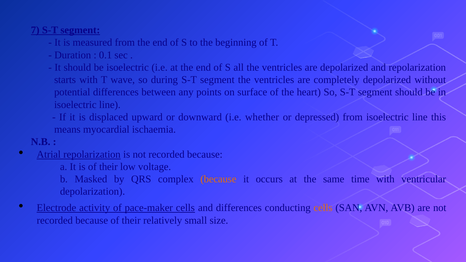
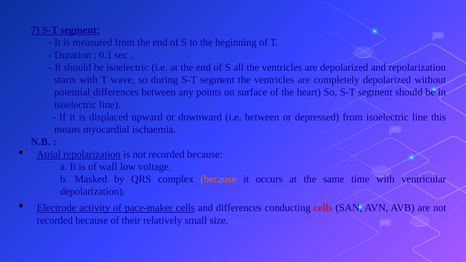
i.e whether: whether -> between (262, 117)
is of their: their -> wall (108, 167)
cells colour: orange -> red (323, 208)
